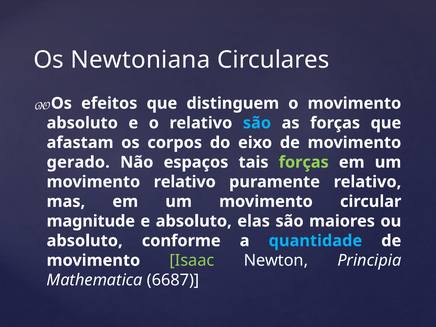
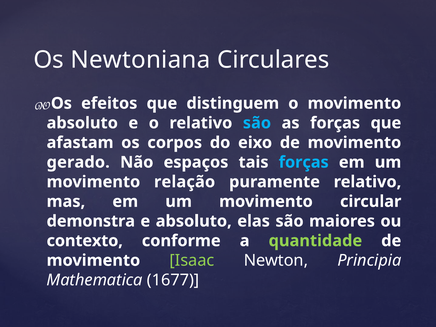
forças colour: light green -> light blue (304, 162)
movimento relativo: relativo -> relação (185, 182)
magnitude: magnitude -> demonstra (91, 221)
absoluto: absoluto -> contexto (85, 241)
quantidade colour: light blue -> light green (315, 241)
6687: 6687 -> 1677 (173, 280)
